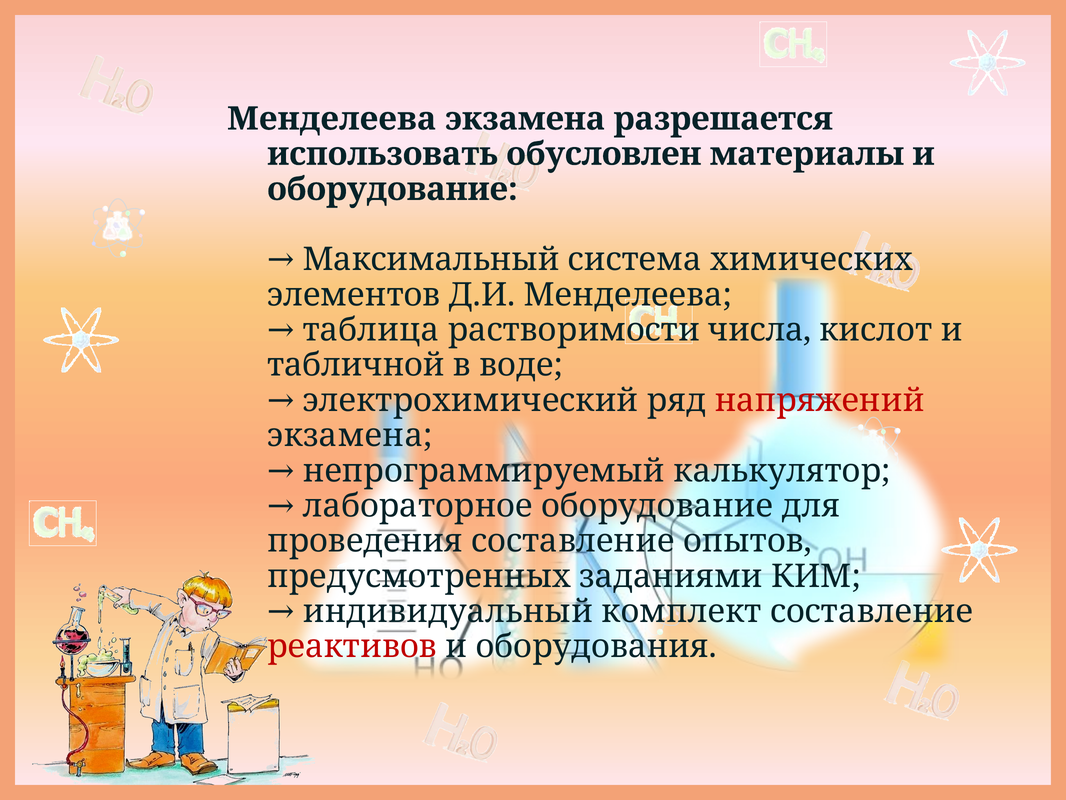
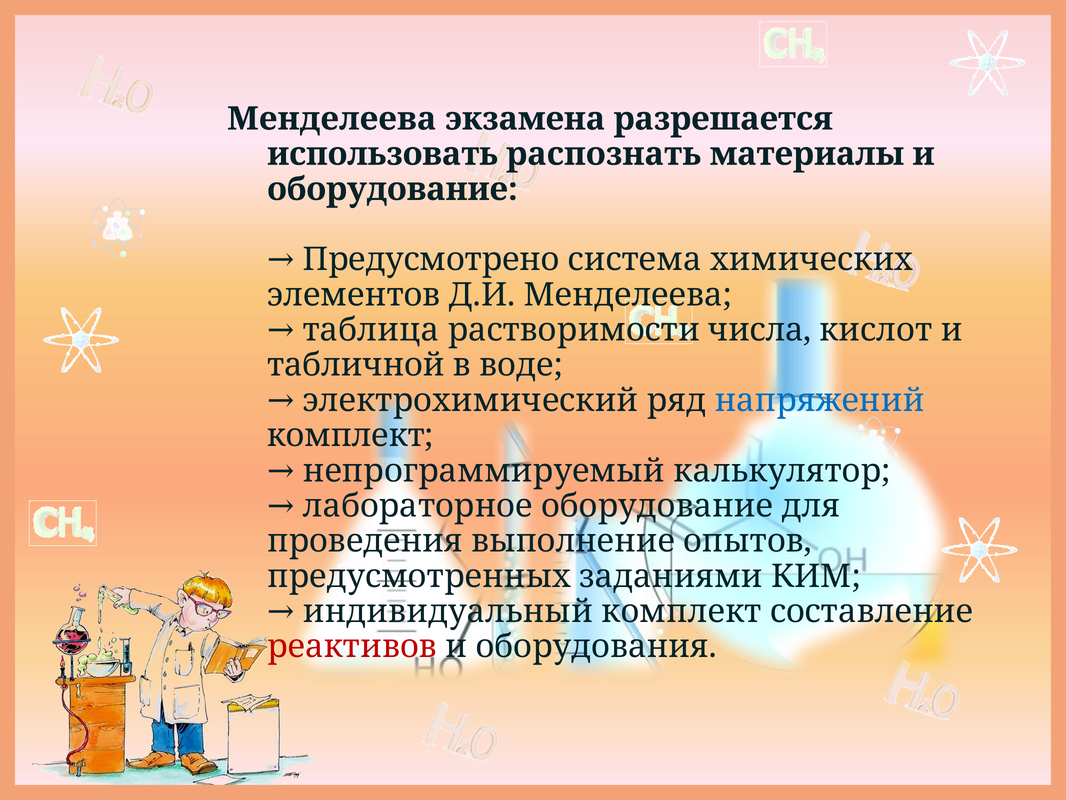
обусловлен: обусловлен -> распознать (604, 154)
Максимальный: Максимальный -> Предусмотрено (431, 259)
напряжений colour: red -> blue (820, 400)
экзамена: экзамена -> комплект (350, 435)
проведения составление: составление -> выполнение (573, 541)
